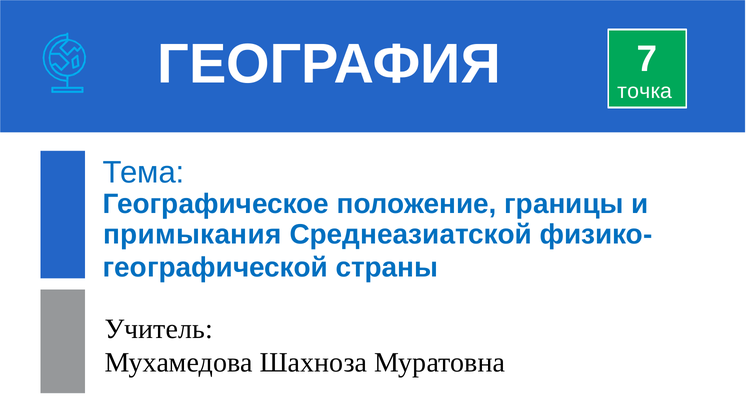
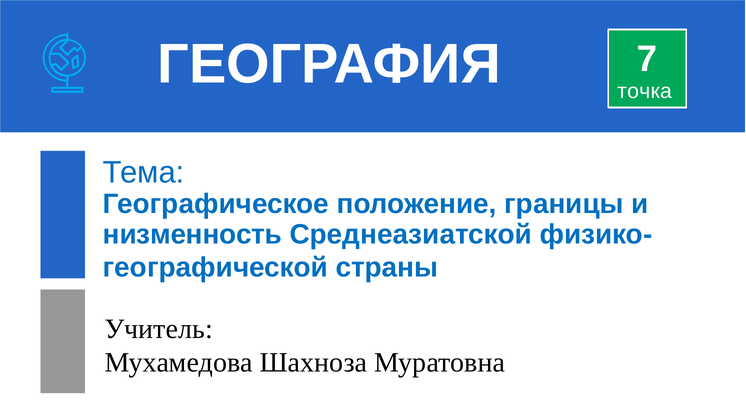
примыкания: примыкания -> низменность (192, 234)
